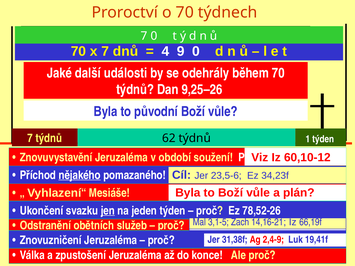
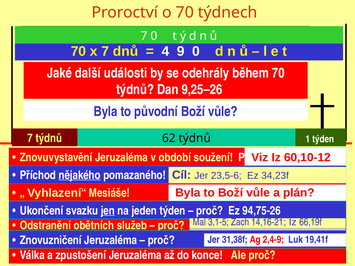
78,52-26: 78,52-26 -> 94,75-26 (262, 211)
